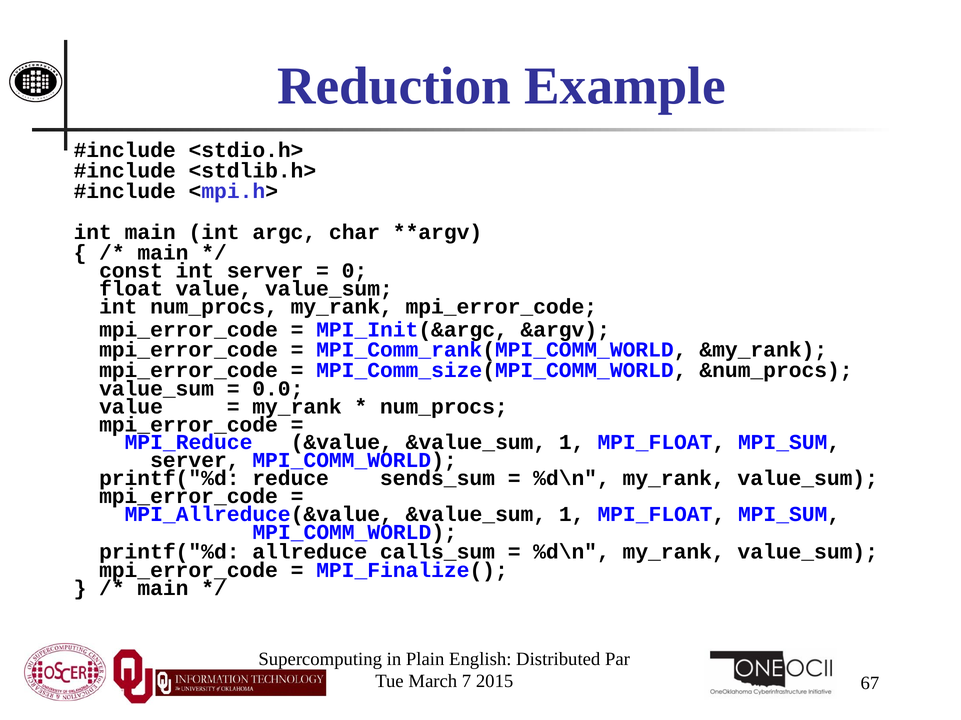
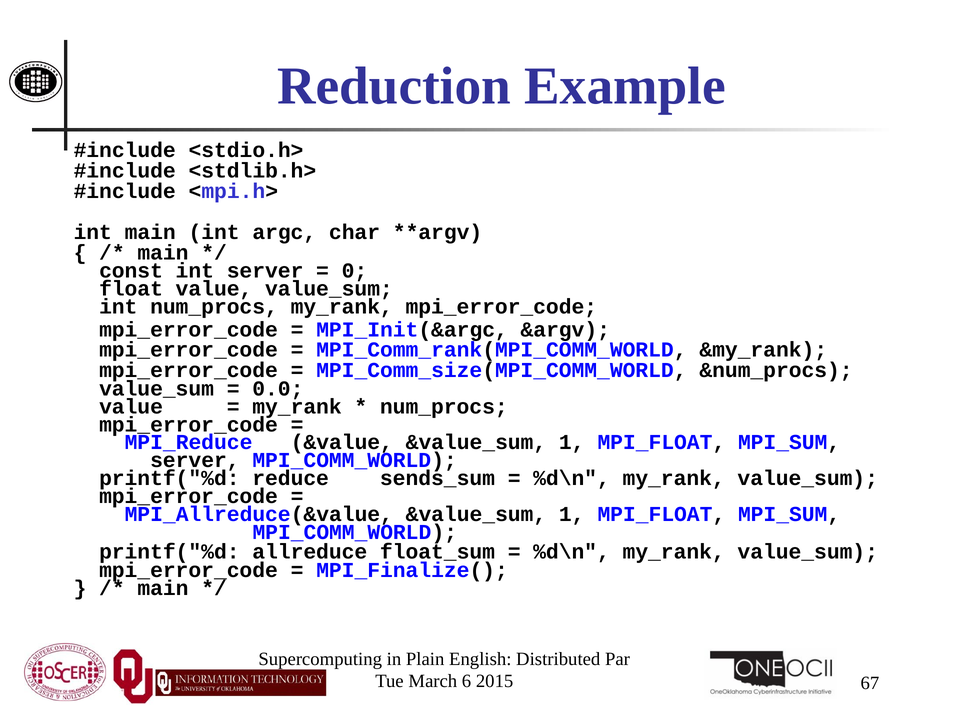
calls_sum: calls_sum -> float_sum (437, 553)
7: 7 -> 6 (467, 682)
